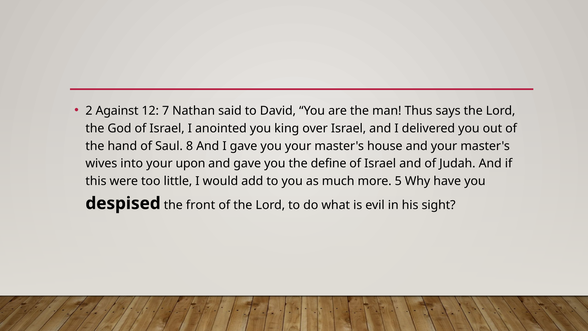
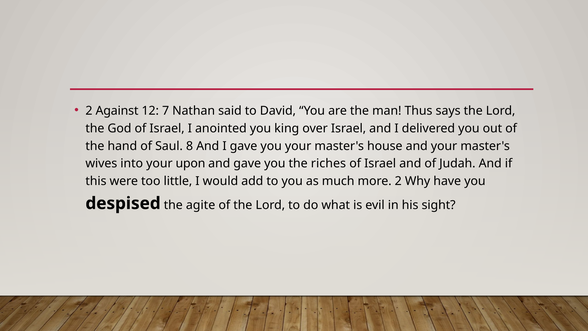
define: define -> riches (328, 163)
more 5: 5 -> 2 (398, 181)
front: front -> agite (201, 205)
